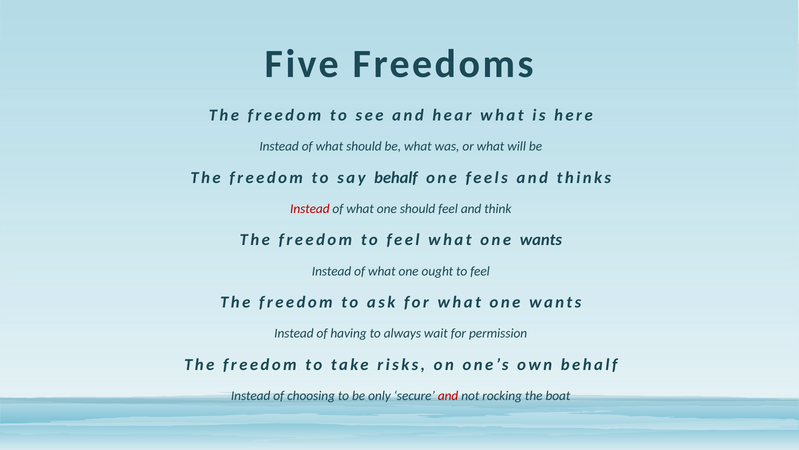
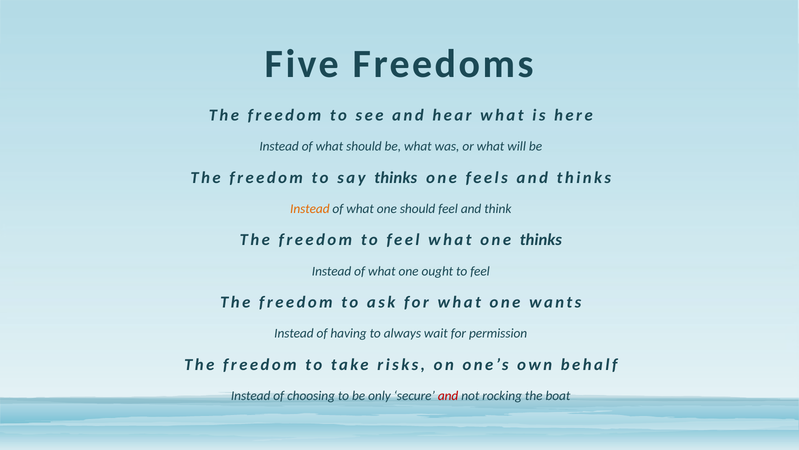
say behalf: behalf -> thinks (396, 177)
Instead colour: red -> orange (310, 208)
feel what one wants: wants -> thinks (541, 240)
